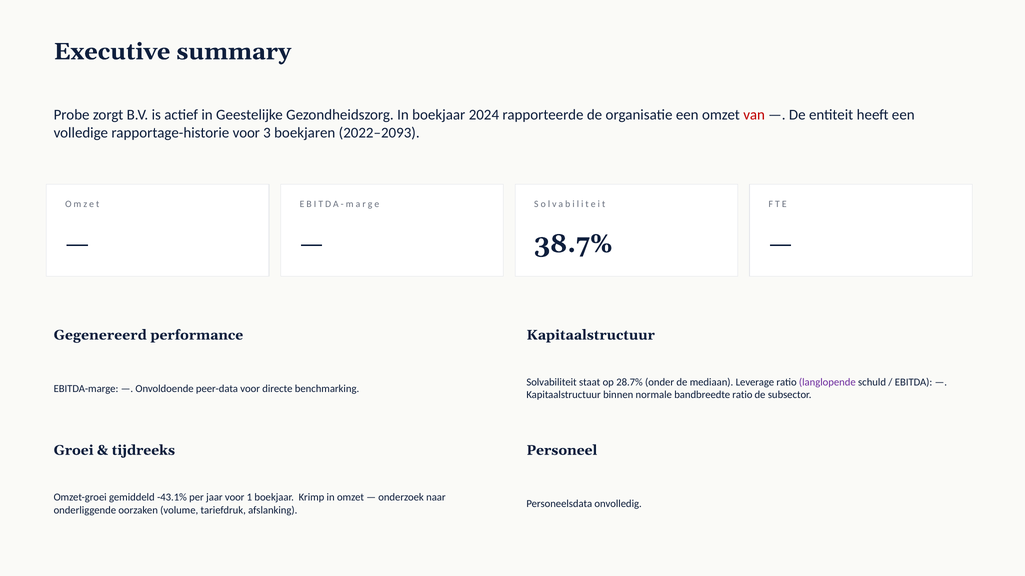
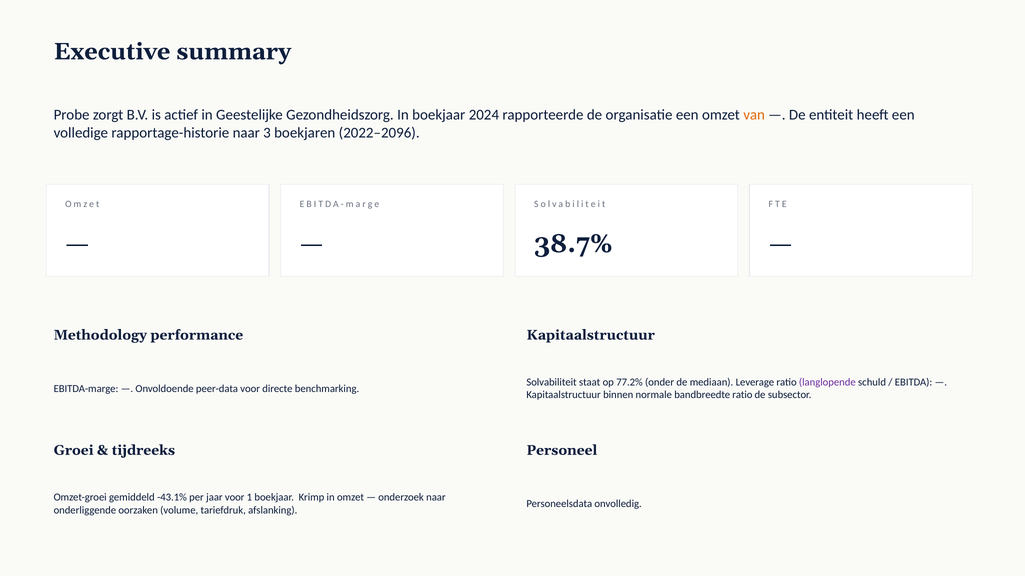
van colour: red -> orange (754, 115)
rapportage-historie voor: voor -> naar (246, 133)
2022–2093: 2022–2093 -> 2022–2096 (379, 133)
Gegenereerd: Gegenereerd -> Methodology (100, 335)
28.7%: 28.7% -> 77.2% (629, 383)
